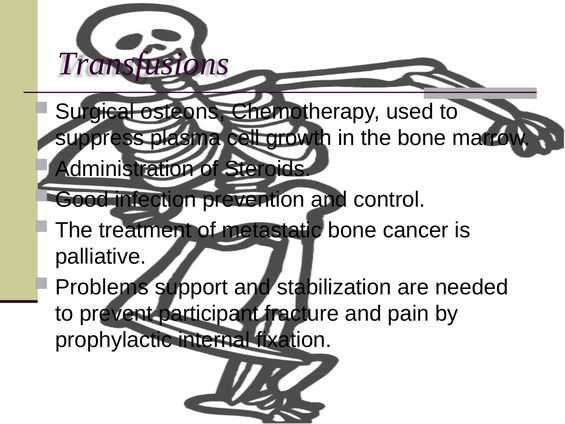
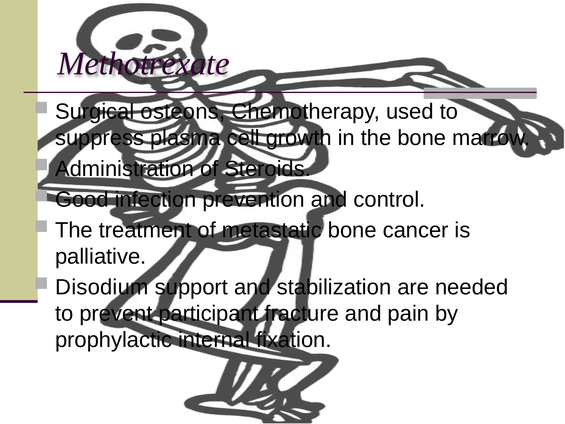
Transfusions: Transfusions -> Methotrexate (144, 64)
Problems: Problems -> Disodium (102, 287)
